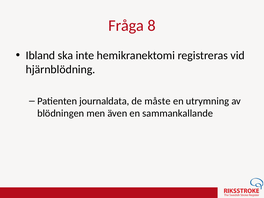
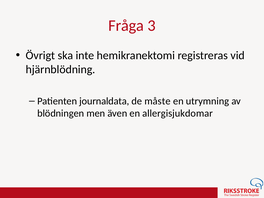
8: 8 -> 3 (152, 26)
Ibland: Ibland -> Övrigt (40, 55)
sammankallande: sammankallande -> allergisjukdomar (178, 113)
